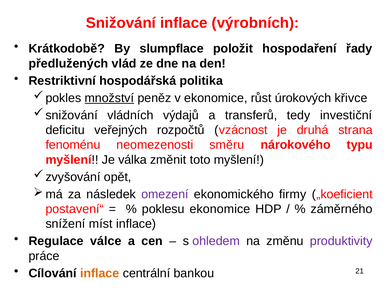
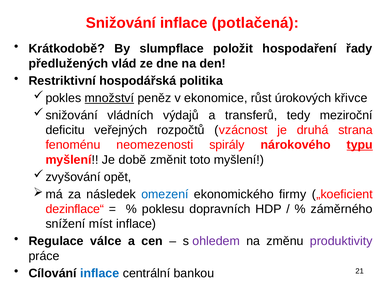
výrobních: výrobních -> potlačená (255, 23)
investiční: investiční -> meziroční (346, 115)
směru: směru -> spirály (227, 145)
typu underline: none -> present (360, 145)
válka: válka -> době (132, 160)
omezení colour: purple -> blue (165, 194)
postavení“: postavení“ -> dezinflace“ (75, 209)
poklesu ekonomice: ekonomice -> dopravních (220, 209)
inflace colour: orange -> blue (100, 273)
